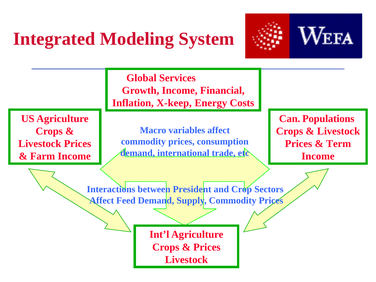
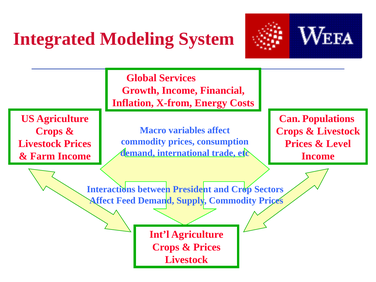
X-keep: X-keep -> X-from (174, 103)
Term: Term -> Level (339, 144)
